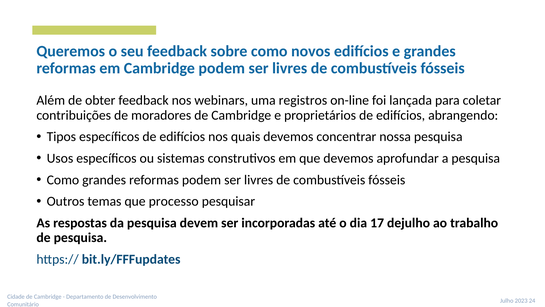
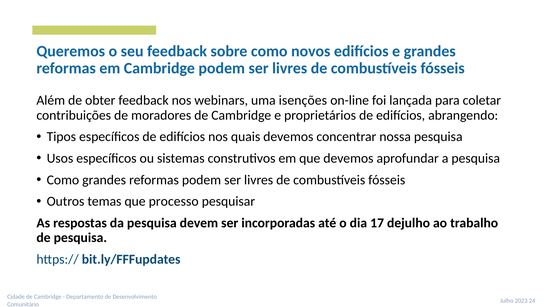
registros: registros -> isenções (303, 100)
